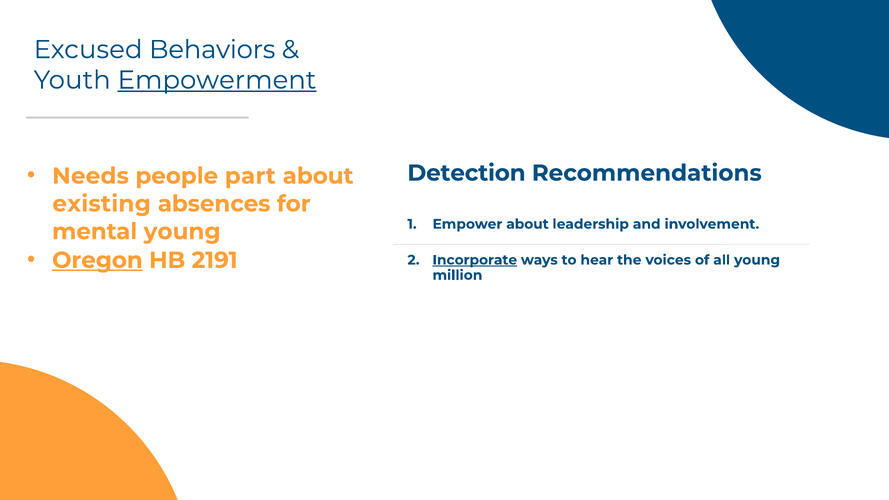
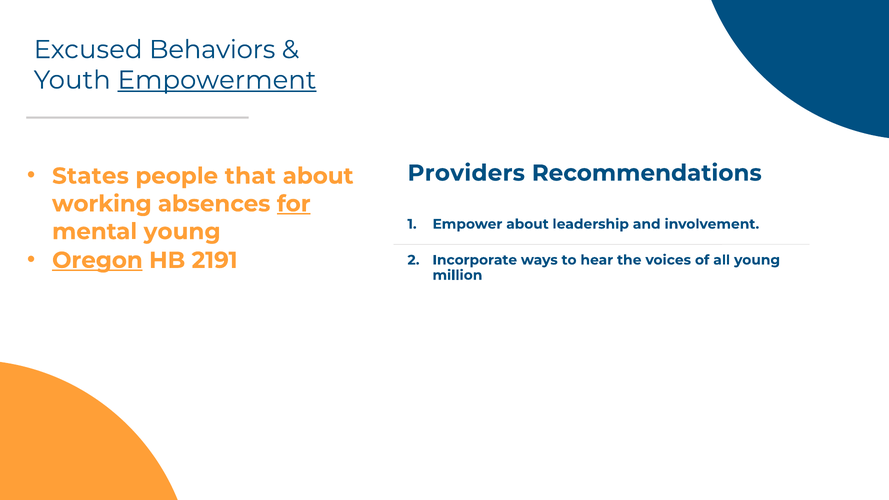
Needs: Needs -> States (90, 176)
part: part -> that (250, 176)
Detection: Detection -> Providers (466, 173)
existing: existing -> working (102, 204)
for underline: none -> present (294, 204)
Incorporate underline: present -> none (475, 260)
